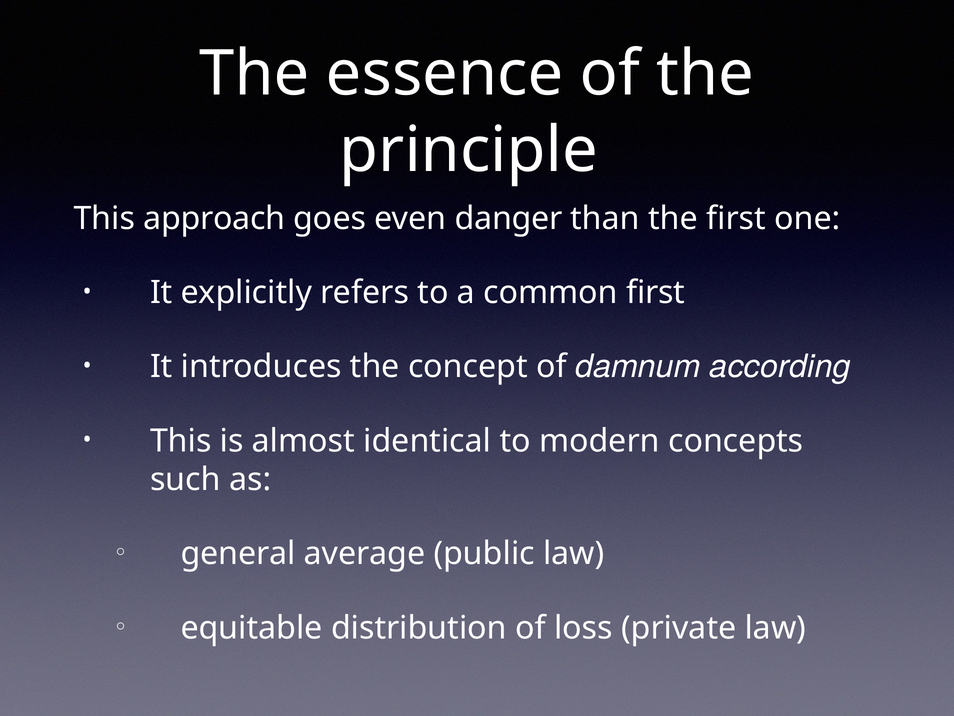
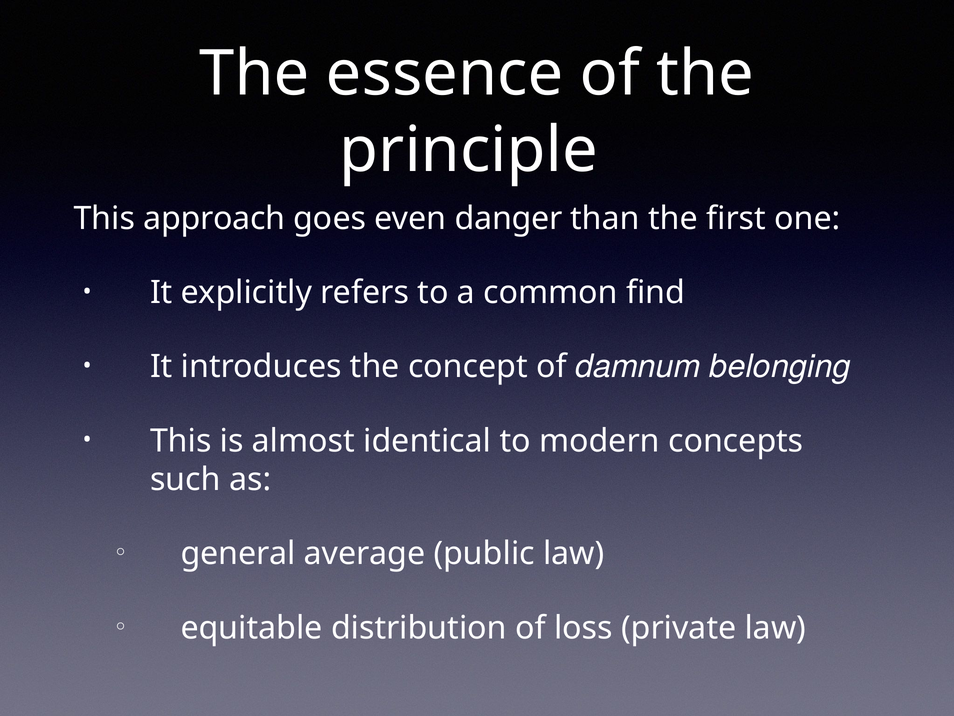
common first: first -> find (656, 292)
according: according -> belonging (780, 367)
